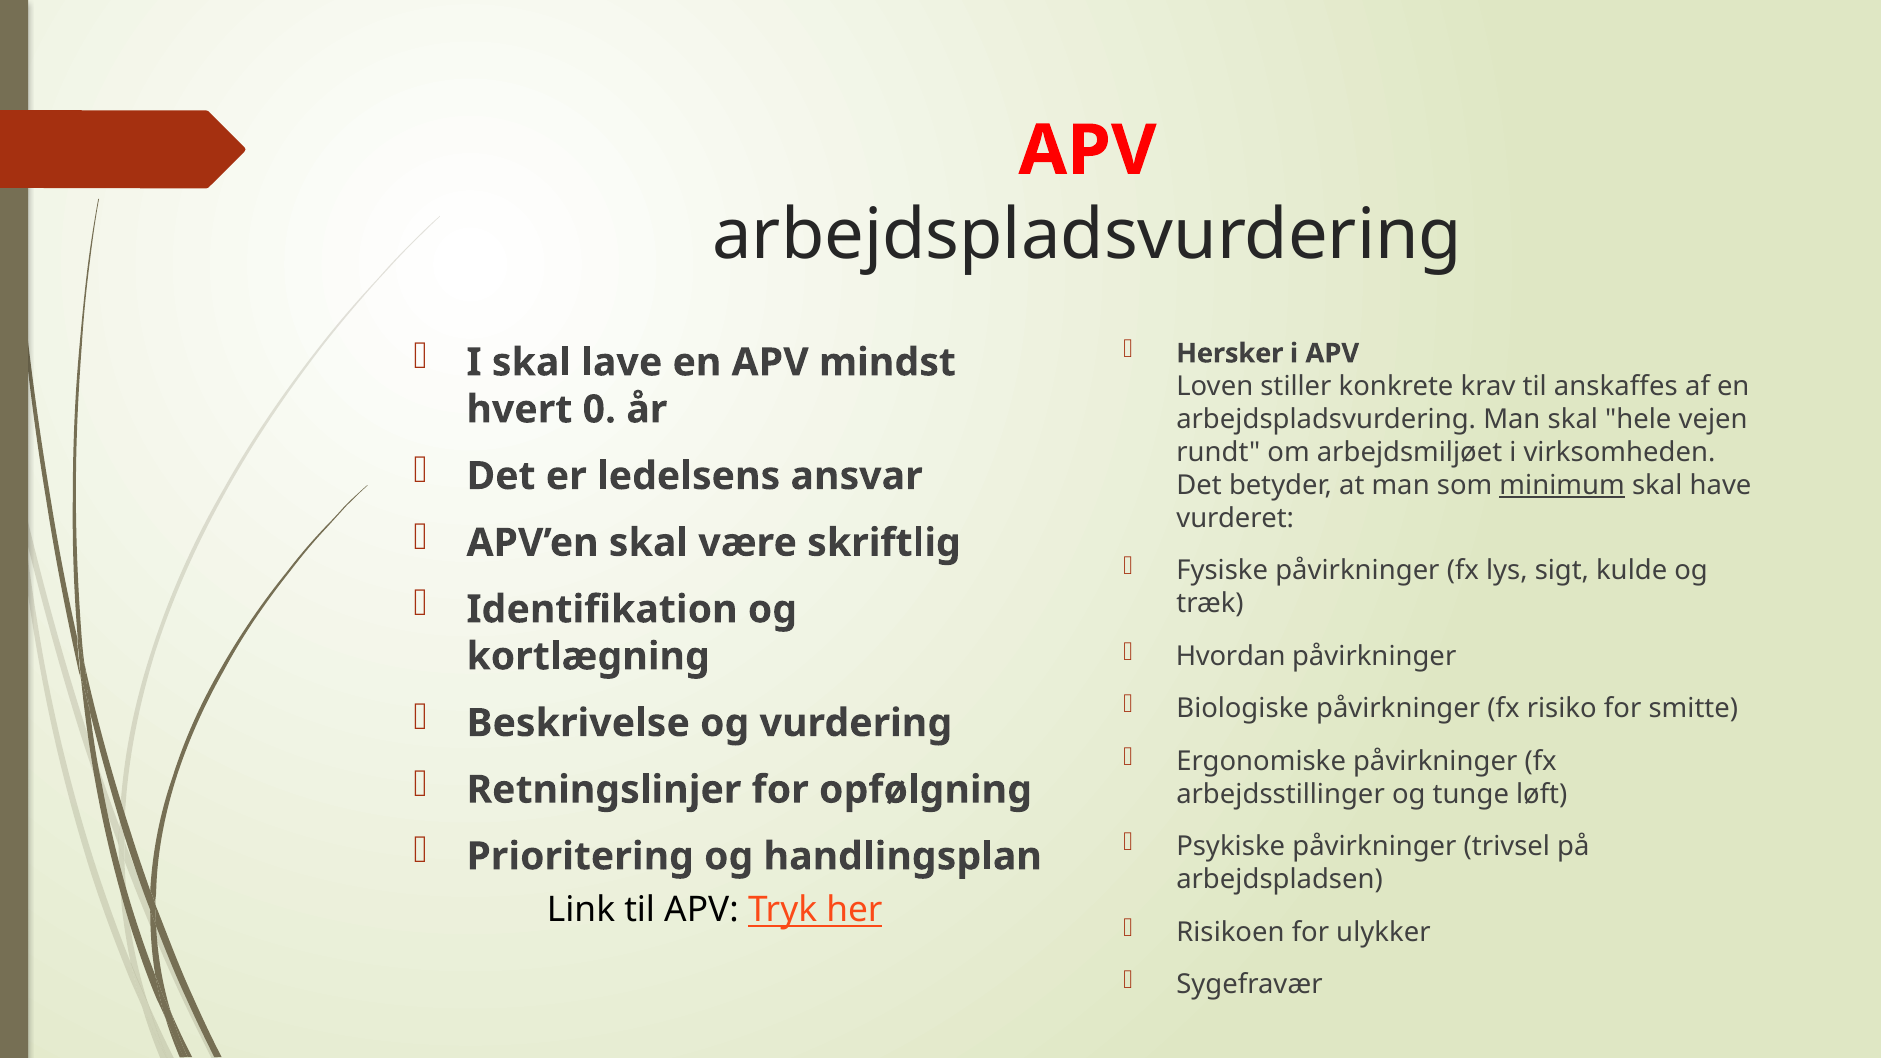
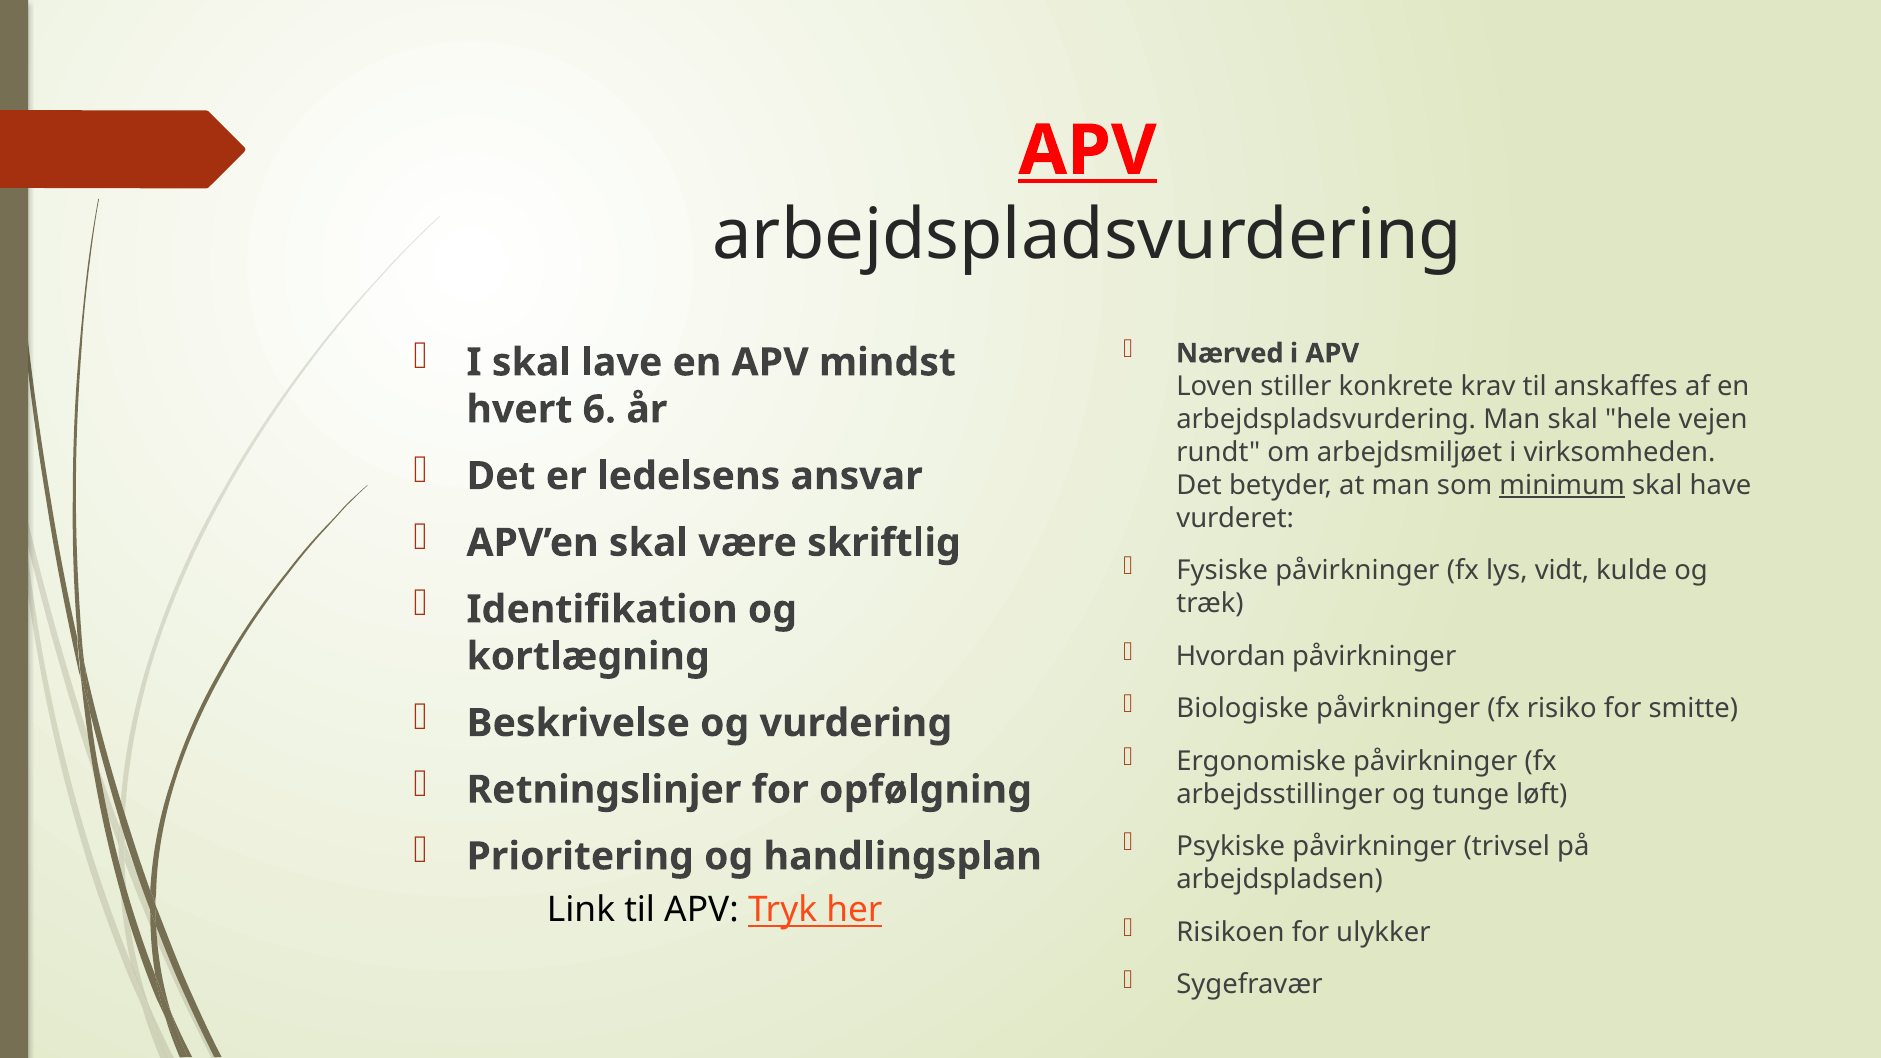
APV underline: none -> present (1088, 151)
Hersker: Hersker -> Nærved (1230, 353)
0: 0 -> 6 (599, 410)
sigt: sigt -> vidt (1562, 571)
